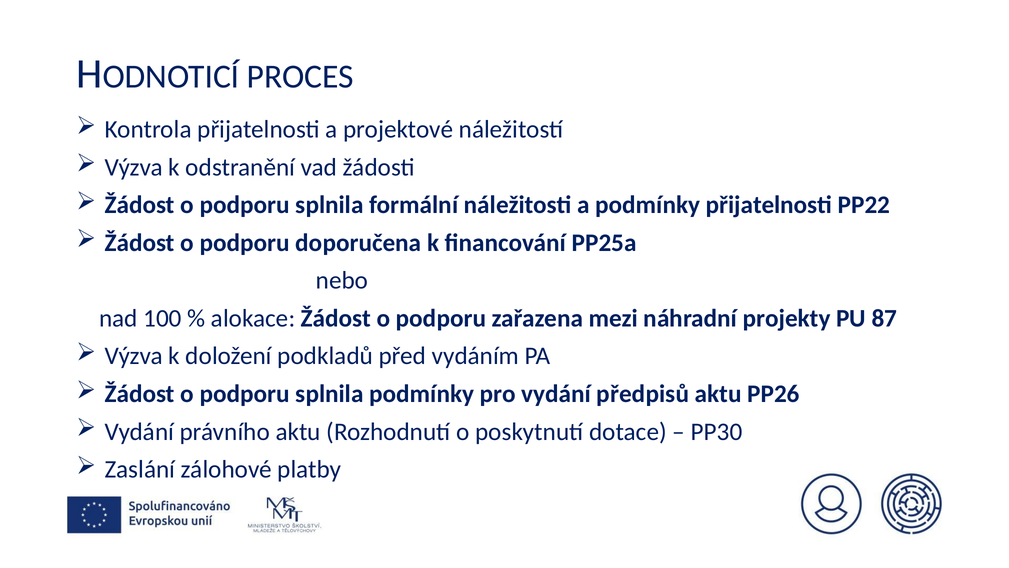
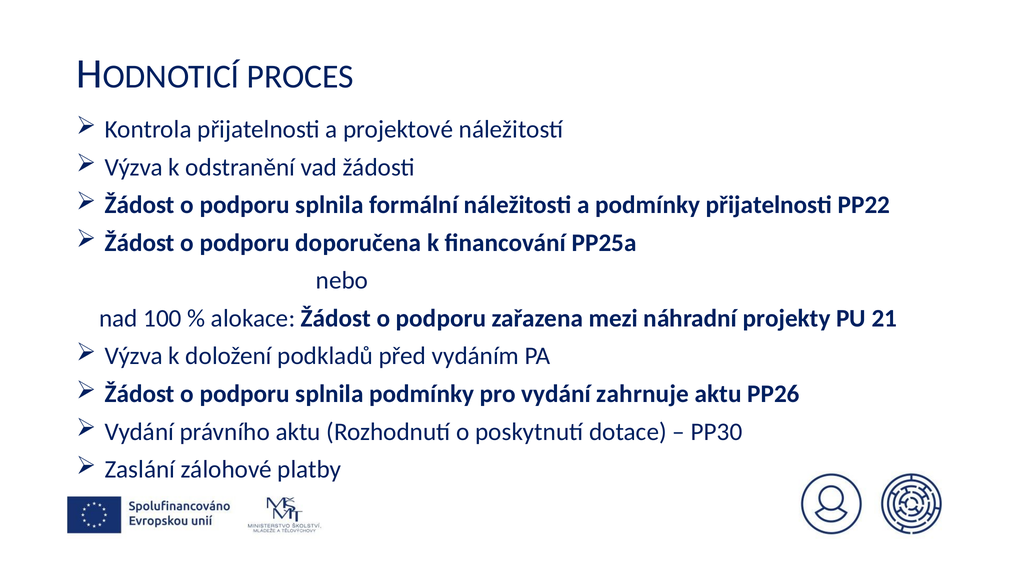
87: 87 -> 21 (884, 318)
předpisů: předpisů -> zahrnuje (643, 394)
